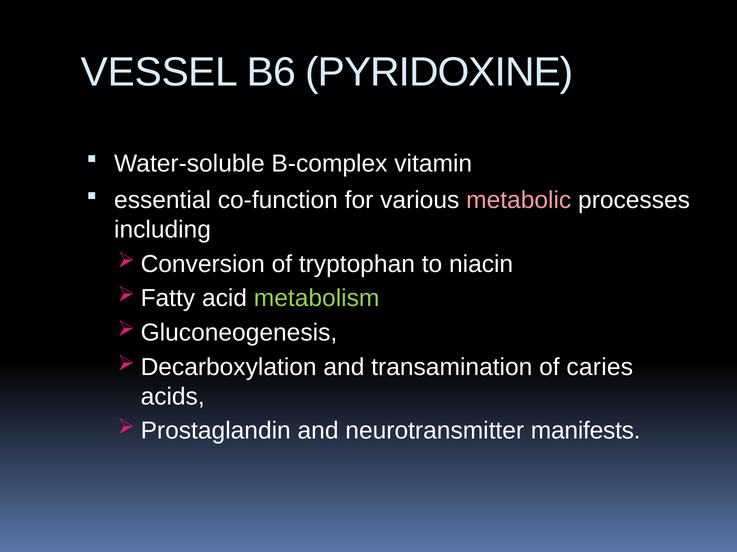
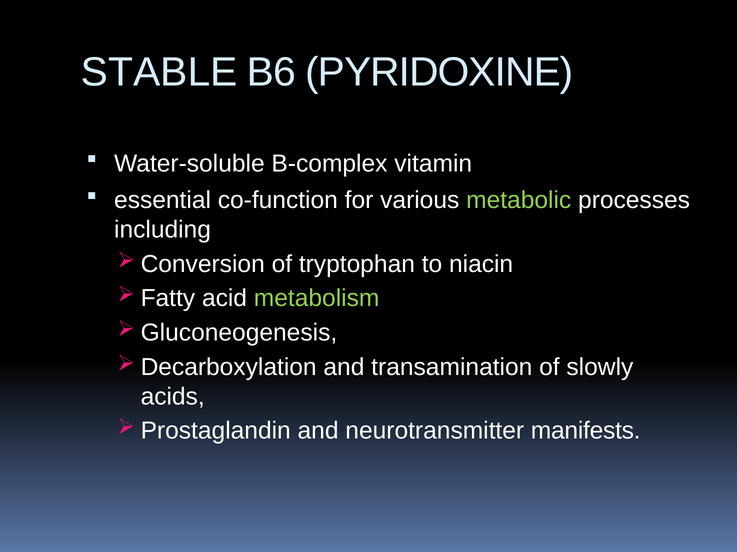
VESSEL: VESSEL -> STABLE (159, 72)
metabolic colour: pink -> light green (519, 200)
caries: caries -> slowly (600, 367)
